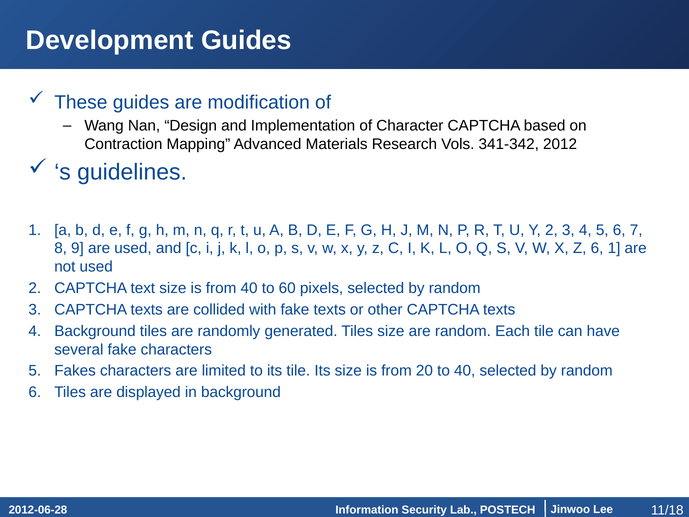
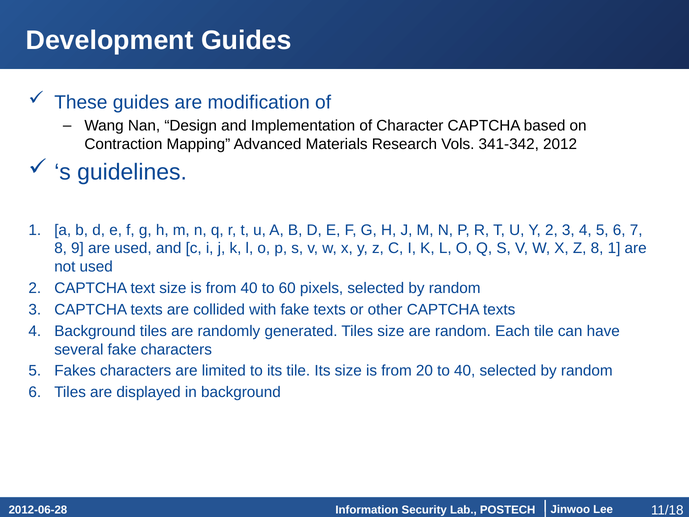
Z 6: 6 -> 8 (597, 248)
